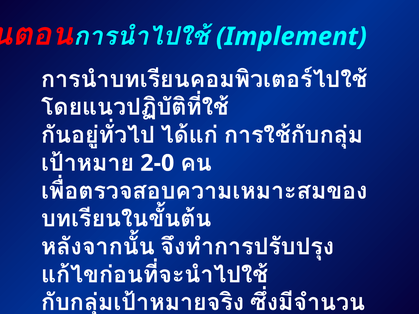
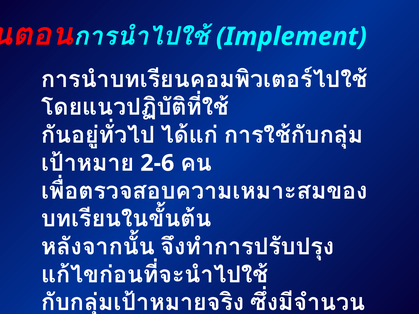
2-0: 2-0 -> 2-6 (157, 163)
